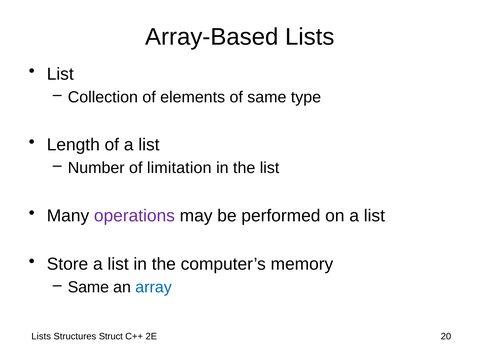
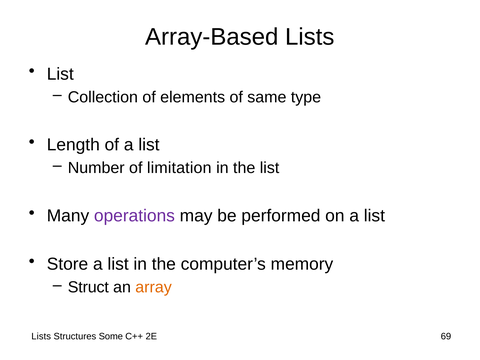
Same: Same -> Struct (88, 287)
array colour: blue -> orange (154, 287)
Struct: Struct -> Some (111, 336)
20: 20 -> 69 (446, 336)
